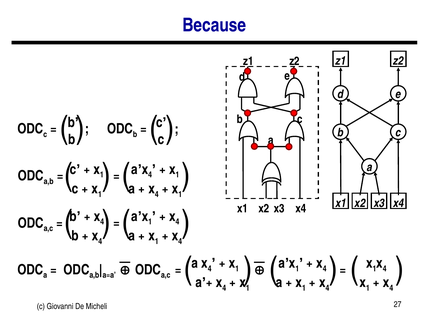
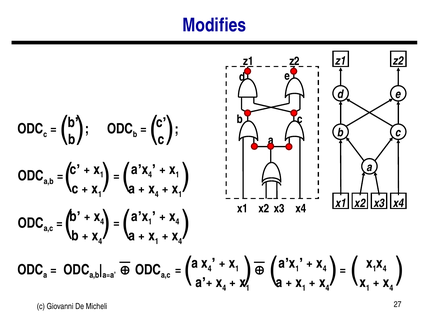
Because: Because -> Modifies (214, 25)
